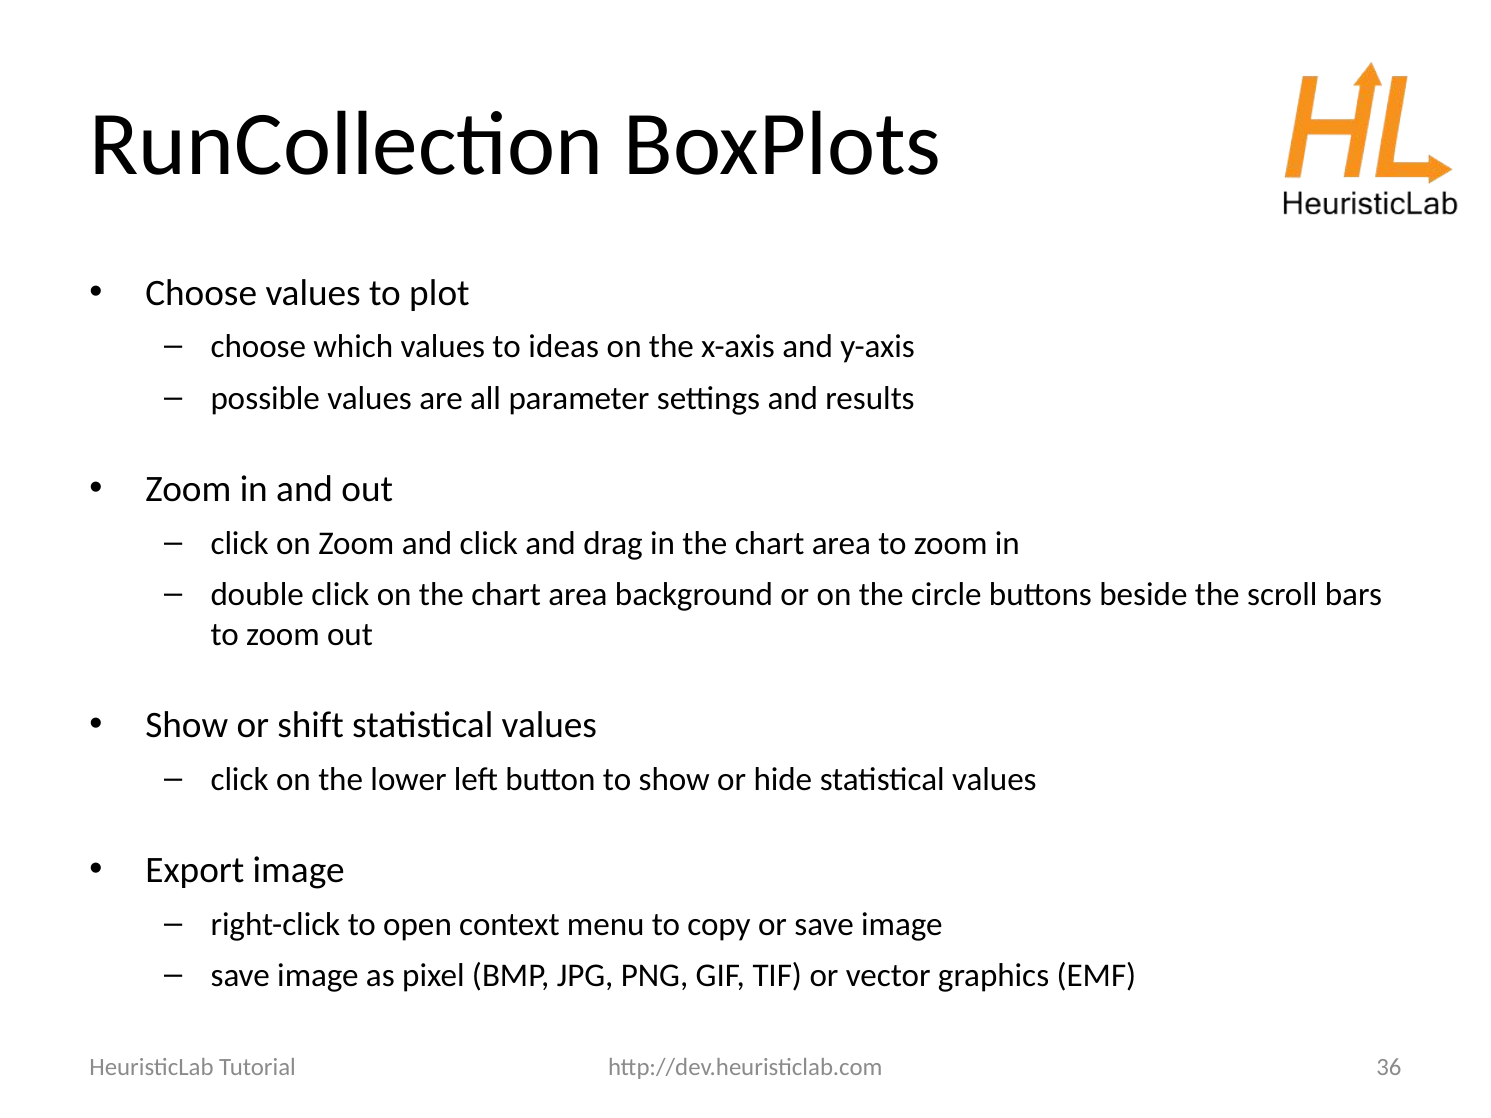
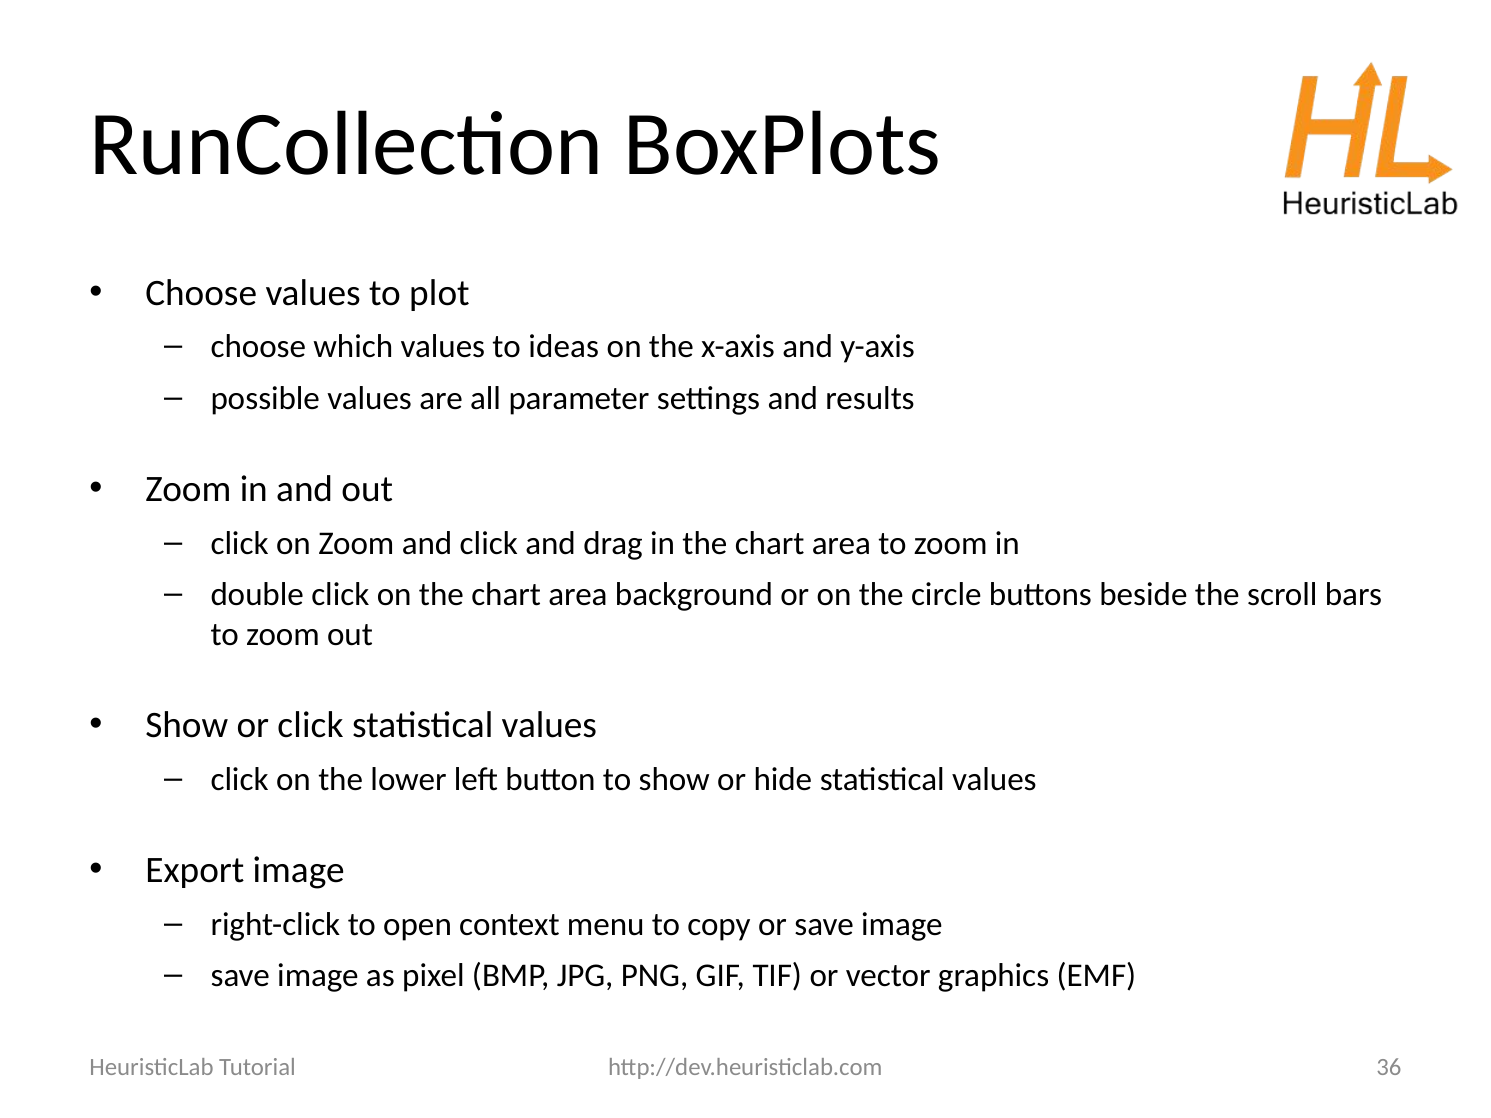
or shift: shift -> click (310, 726)
